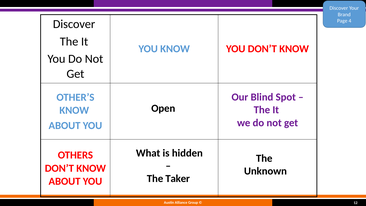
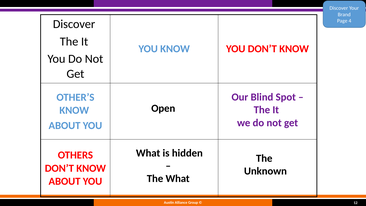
The Taker: Taker -> What (178, 179)
